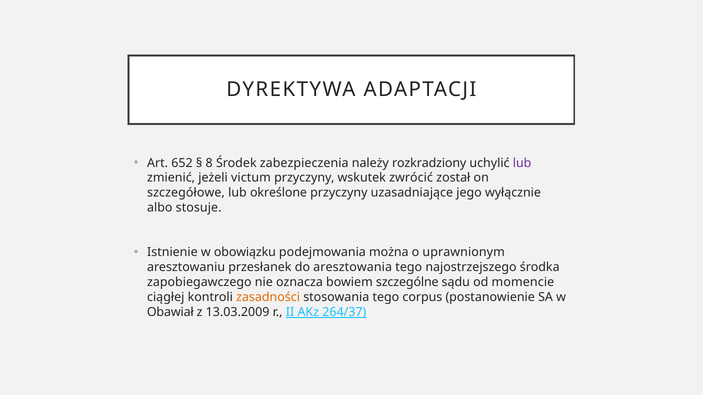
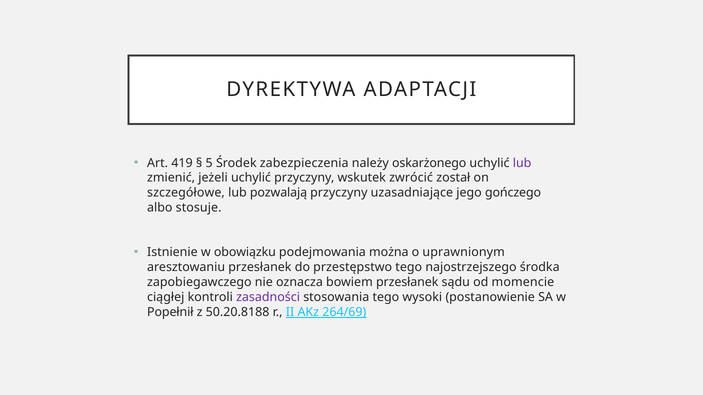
652: 652 -> 419 (182, 163)
8: 8 -> 5 (209, 163)
rozkradziony: rozkradziony -> oskarżonego (429, 163)
jeżeli victum: victum -> uchylić (251, 178)
określone: określone -> pozwalają (279, 193)
wyłącznie: wyłącznie -> gończego (513, 193)
aresztowania: aresztowania -> przestępstwo (353, 267)
bowiem szczególne: szczególne -> przesłanek (407, 282)
zasadności colour: orange -> purple (268, 297)
corpus: corpus -> wysoki (422, 297)
Obawiał: Obawiał -> Popełnił (170, 312)
13.03.2009: 13.03.2009 -> 50.20.8188 (238, 312)
264/37: 264/37 -> 264/69 (344, 312)
